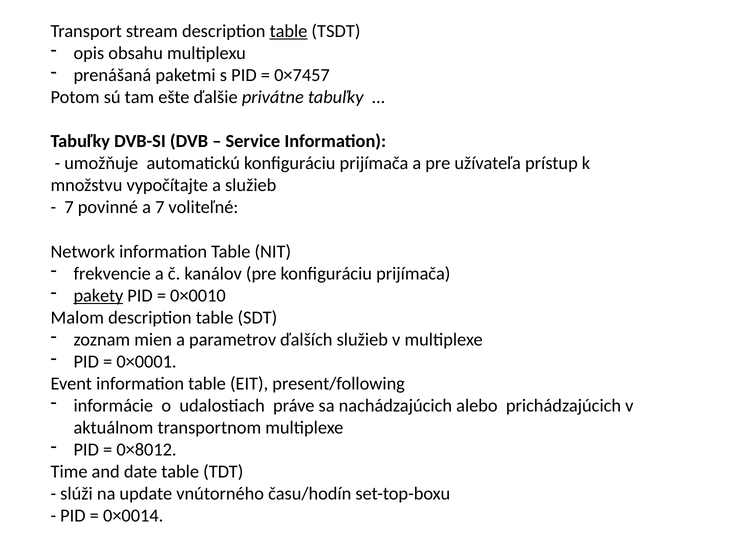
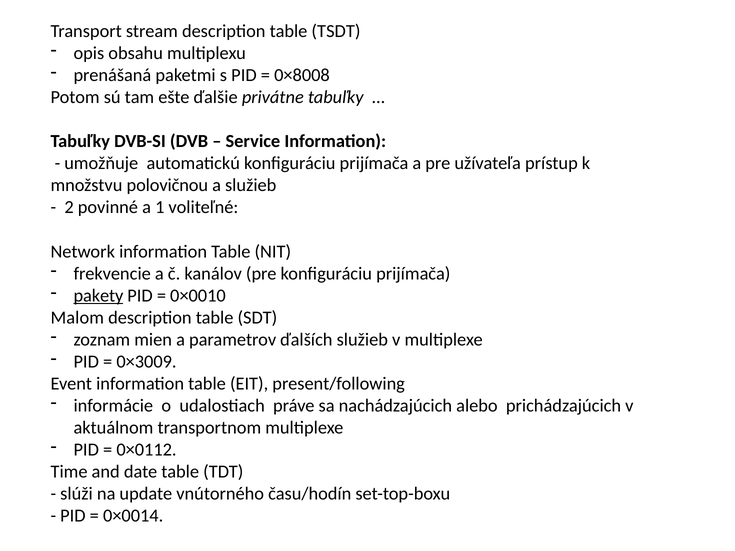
table underline: present -> none (289, 31)
0×7457: 0×7457 -> 0×8008 (302, 75)
vypočítajte: vypočítajte -> polovičnou (167, 185)
7: 7 -> 2 (69, 207)
a 7: 7 -> 1 (160, 207)
0×0001: 0×0001 -> 0×3009 (146, 362)
0×8012: 0×8012 -> 0×0112 (146, 450)
